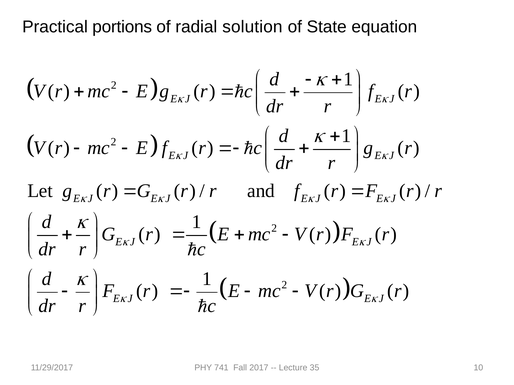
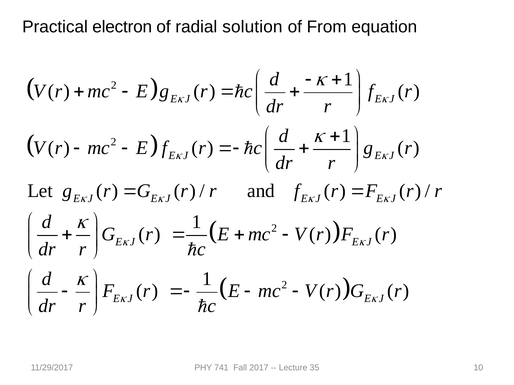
portions: portions -> electron (122, 27)
State: State -> From (327, 27)
